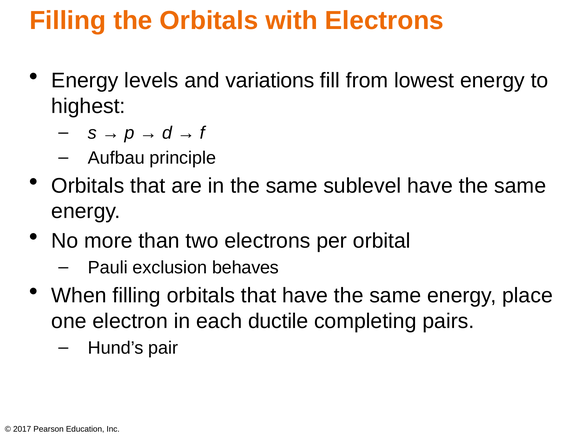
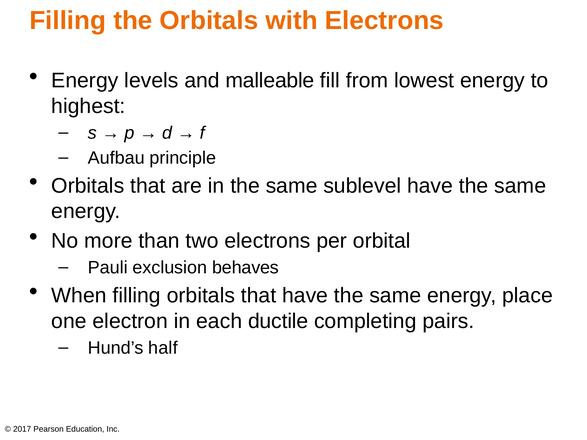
variations: variations -> malleable (270, 81)
pair: pair -> half (163, 348)
